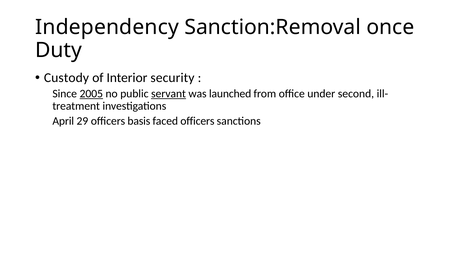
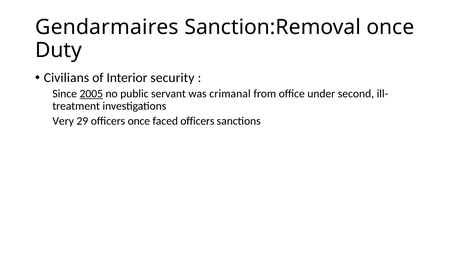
Independency: Independency -> Gendarmaires (107, 27)
Custody: Custody -> Civilians (66, 78)
servant underline: present -> none (169, 94)
launched: launched -> crimanal (230, 94)
April: April -> Very (63, 121)
officers basis: basis -> once (139, 121)
